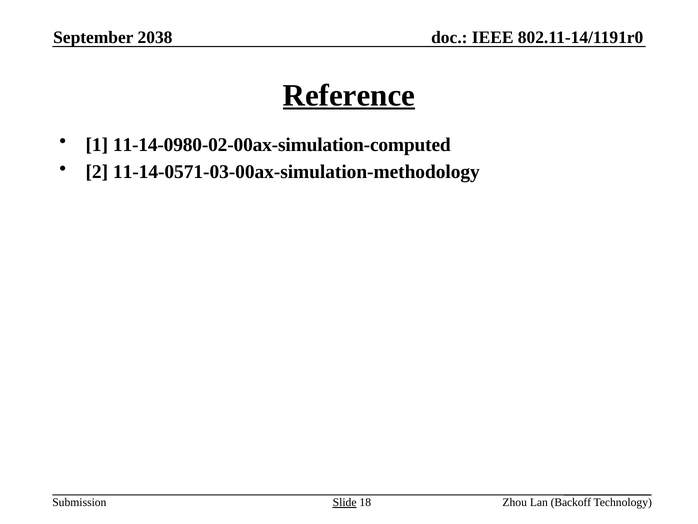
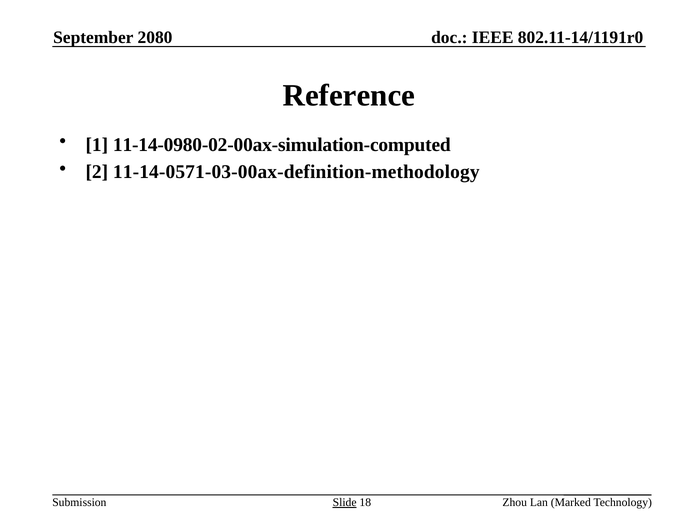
2038: 2038 -> 2080 (155, 37)
Reference underline: present -> none (349, 95)
11-14-0571-03-00ax-simulation-methodology: 11-14-0571-03-00ax-simulation-methodology -> 11-14-0571-03-00ax-definition-methodology (296, 172)
Backoff: Backoff -> Marked (571, 502)
